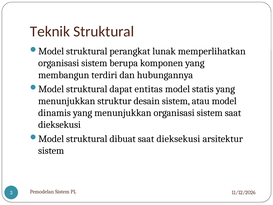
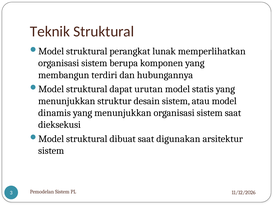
entitas: entitas -> urutan (149, 89)
dibuat saat dieksekusi: dieksekusi -> digunakan (178, 139)
